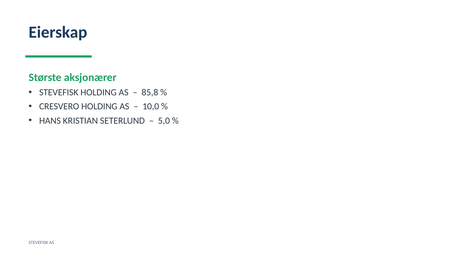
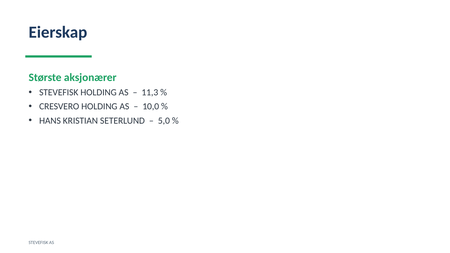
85,8: 85,8 -> 11,3 (150, 93)
